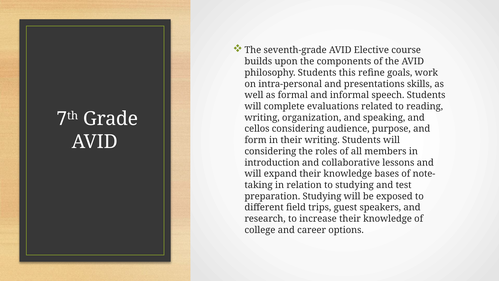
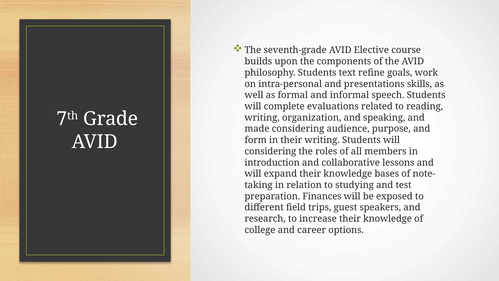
this: this -> text (347, 73)
cellos: cellos -> made (257, 129)
preparation Studying: Studying -> Finances (322, 196)
